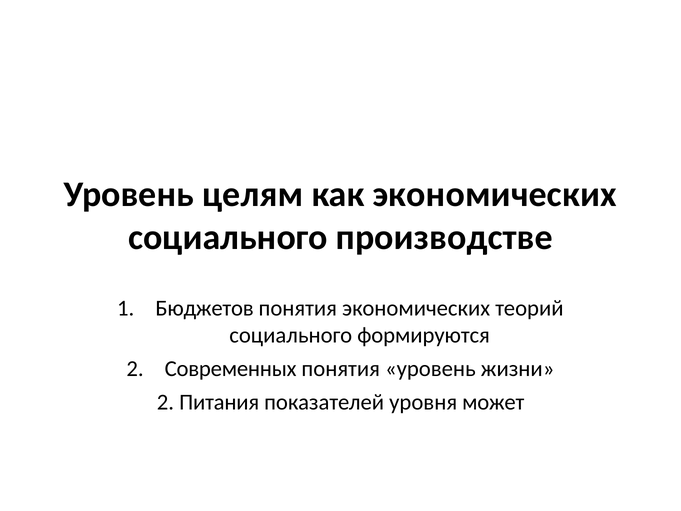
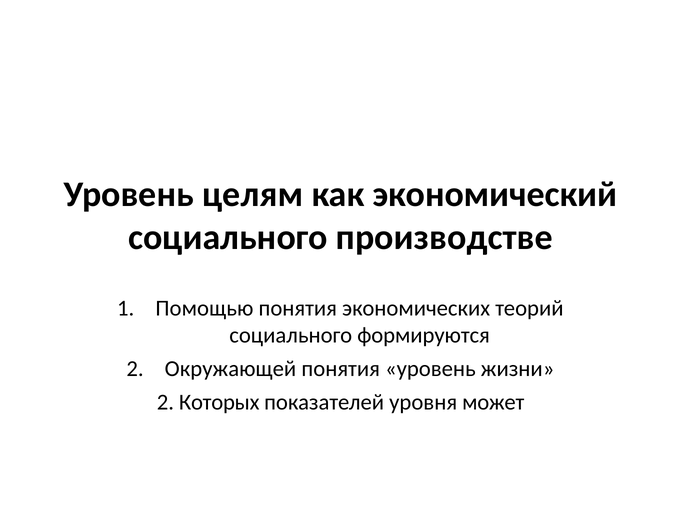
как экономических: экономических -> экономический (495, 194)
Бюджетов: Бюджетов -> Помощью (204, 308)
Современных: Современных -> Окружающей (230, 369)
Питания: Питания -> Которых (219, 402)
